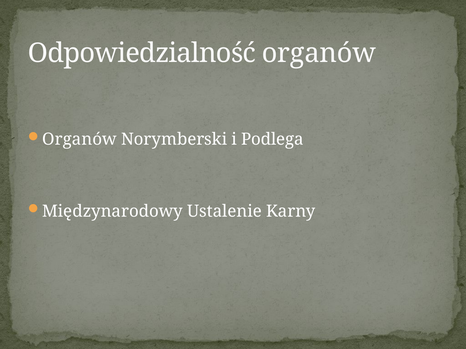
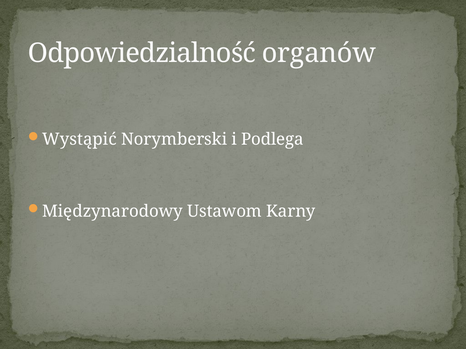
Organów: Organów -> Wystąpić (79, 139)
Ustalenie: Ustalenie -> Ustawom (225, 212)
